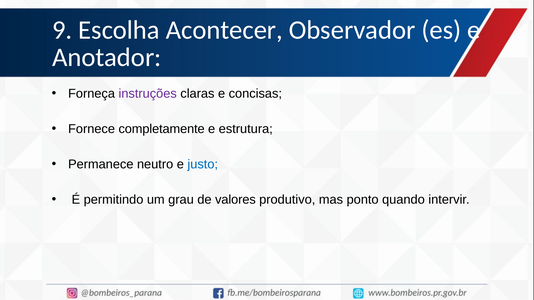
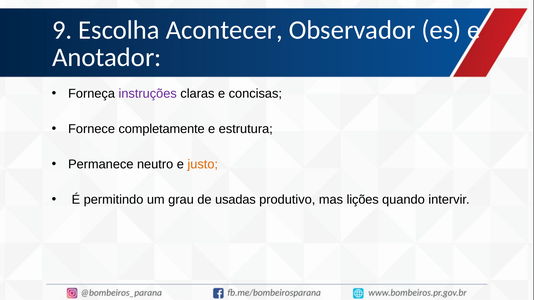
justo colour: blue -> orange (203, 165)
valores: valores -> usadas (235, 200)
ponto: ponto -> lições (363, 200)
